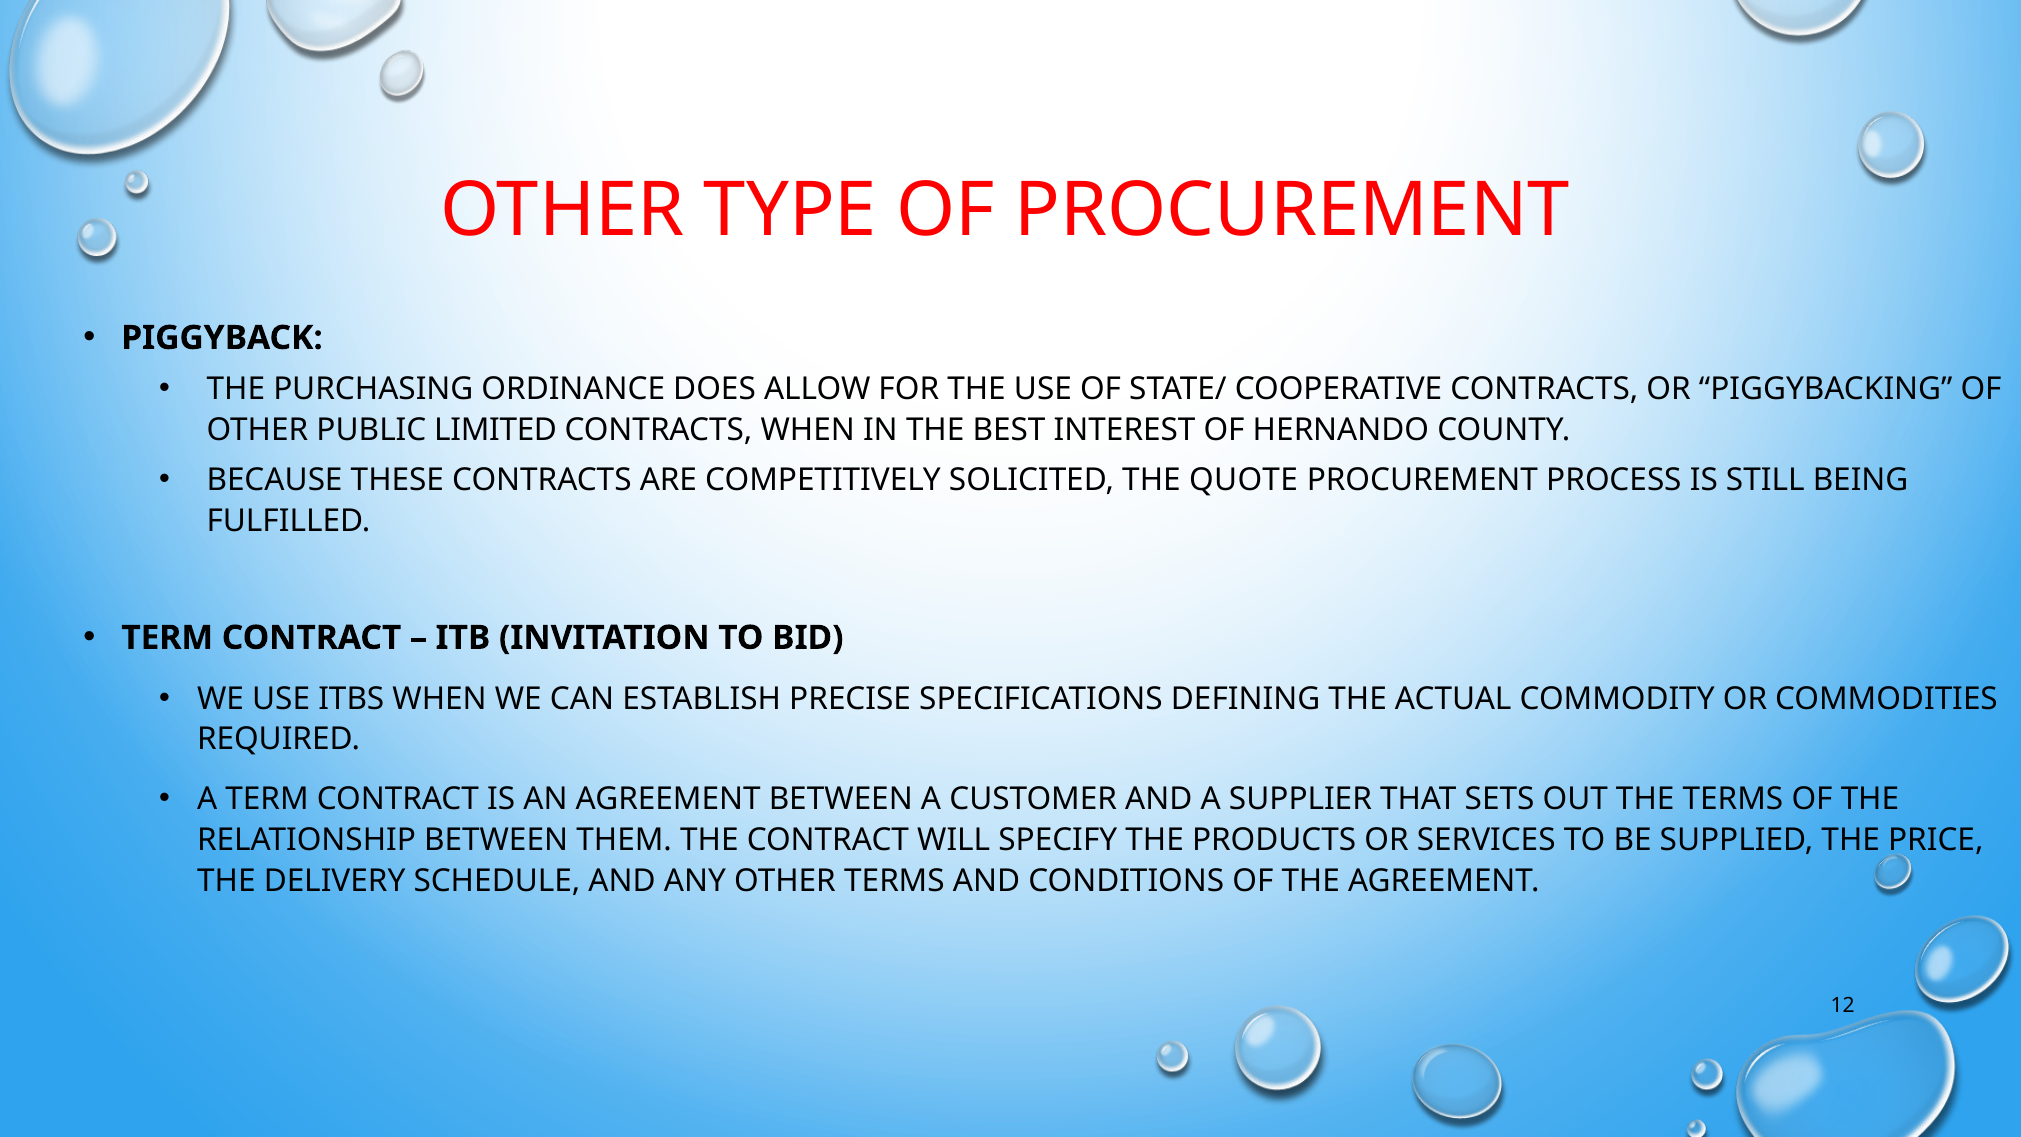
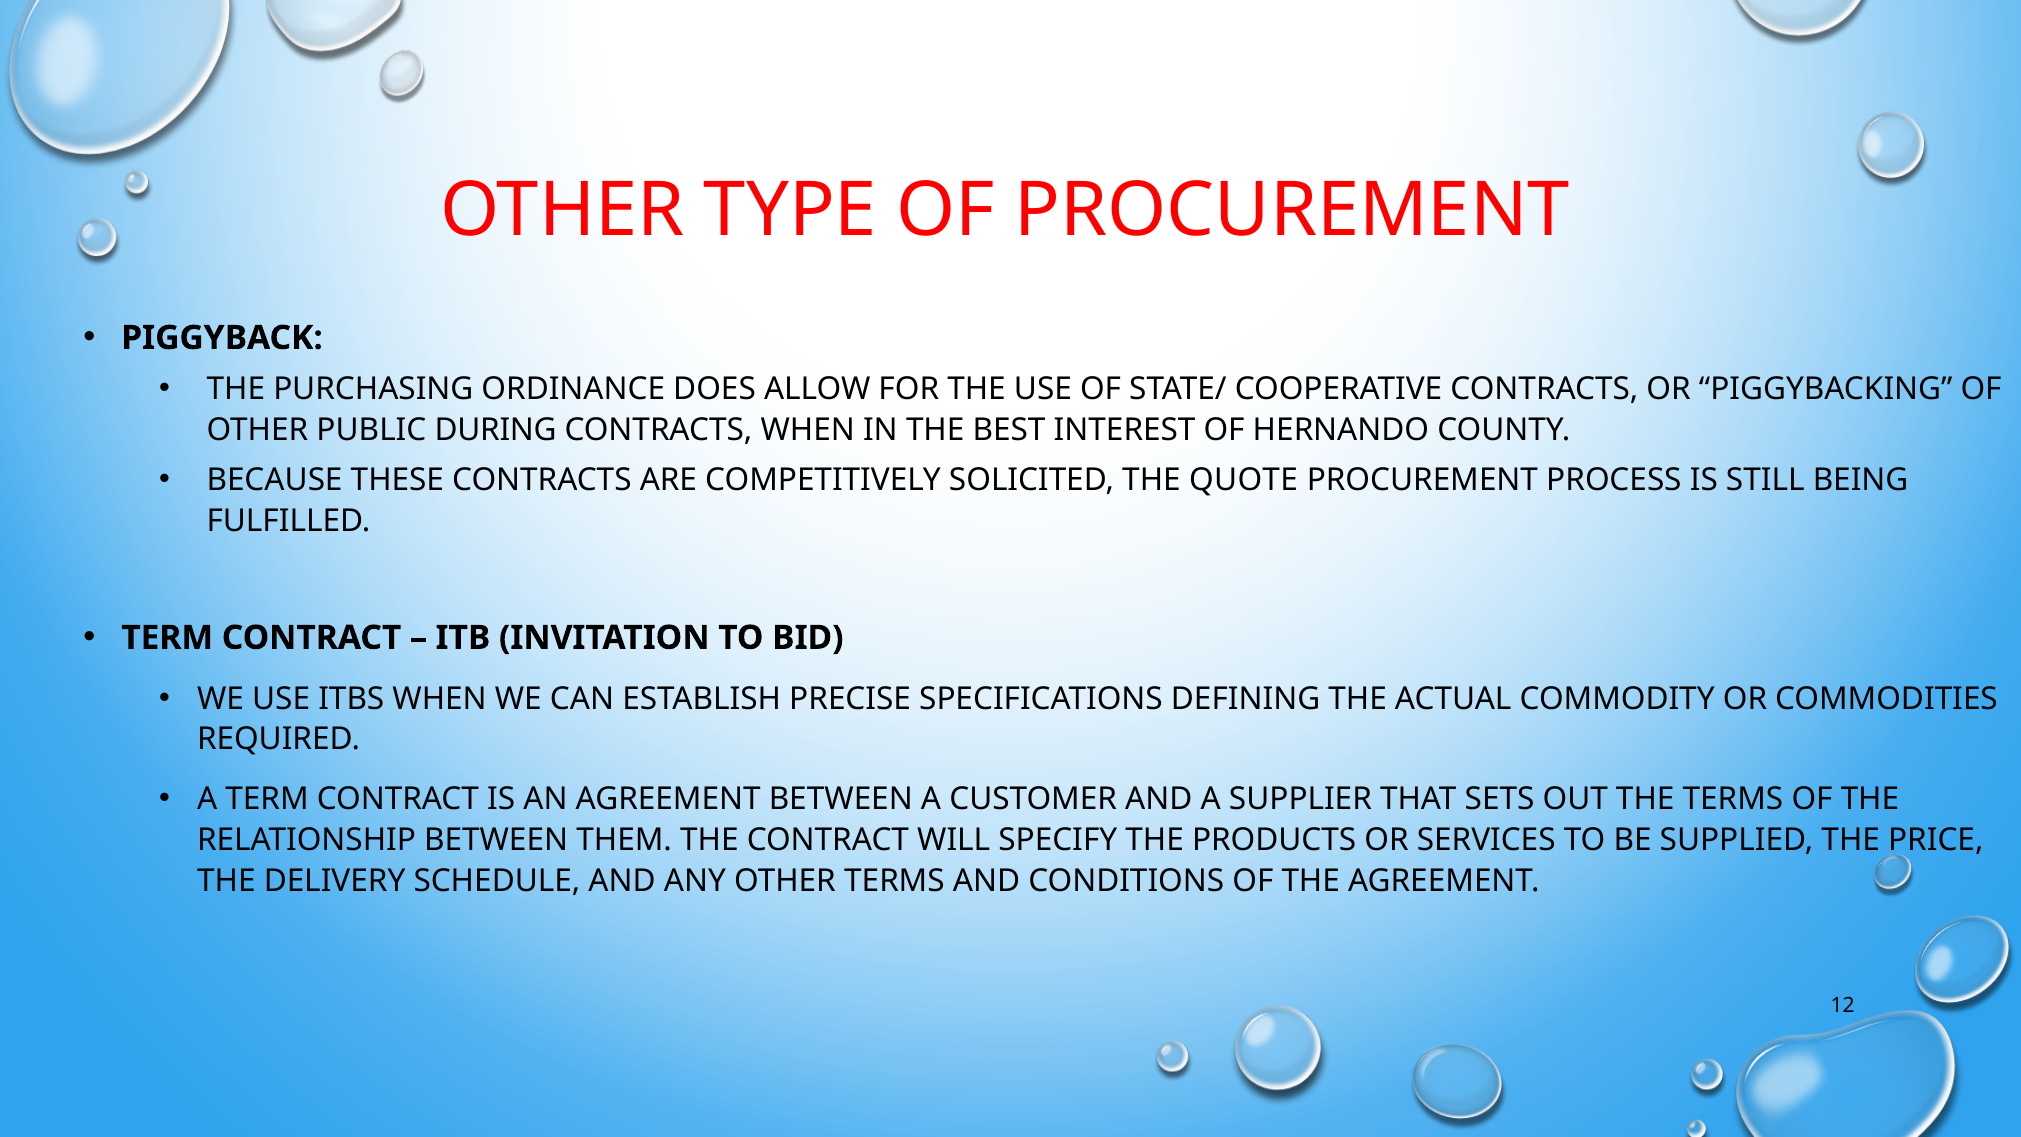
LIMITED: LIMITED -> DURING (496, 430)
